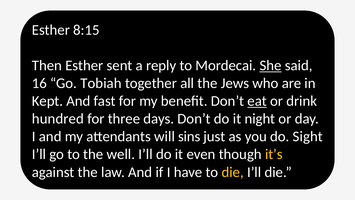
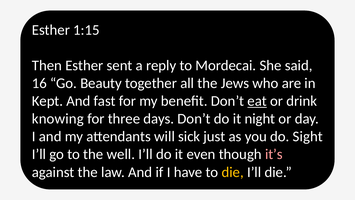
8:15: 8:15 -> 1:15 (86, 30)
She underline: present -> none (270, 65)
Tobiah: Tobiah -> Beauty (101, 83)
hundred: hundred -> knowing (58, 119)
sins: sins -> sick (189, 136)
it’s colour: yellow -> pink (274, 154)
